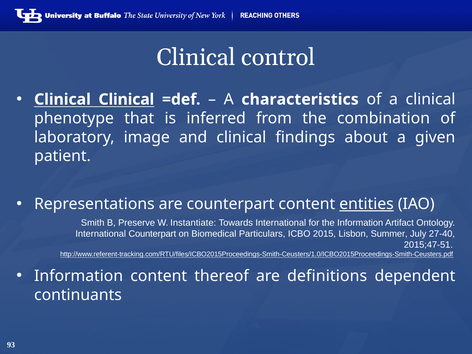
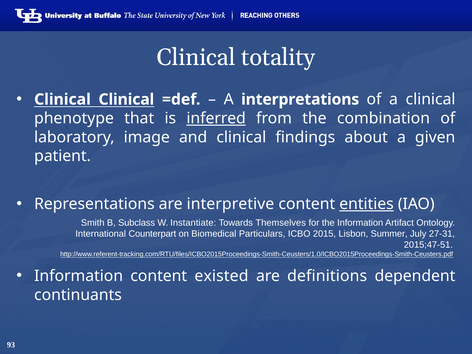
control: control -> totality (278, 57)
characteristics: characteristics -> interpretations (300, 99)
inferred underline: none -> present (216, 118)
are counterpart: counterpart -> interpretive (230, 204)
Preserve: Preserve -> Subclass (137, 223)
Towards International: International -> Themselves (281, 223)
27-40: 27-40 -> 27-31 (442, 234)
thereof: thereof -> existed (221, 276)
